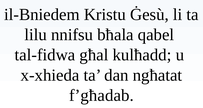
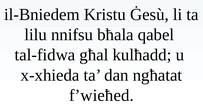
f’għadab: f’għadab -> f’wieħed (101, 95)
